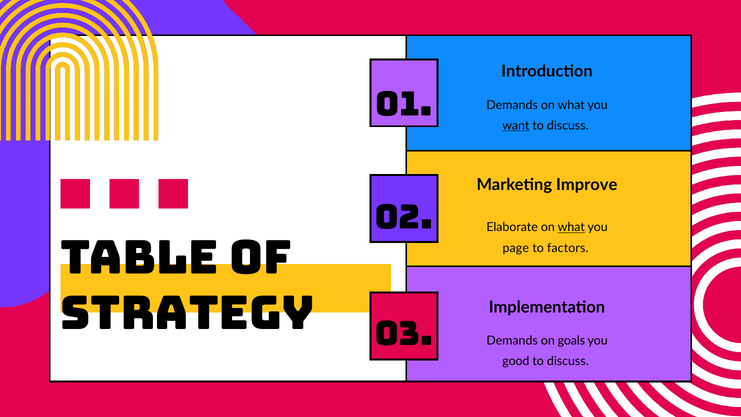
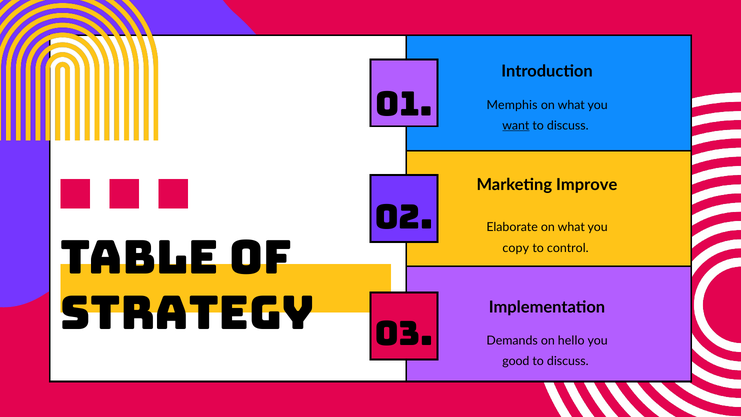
Demands: Demands -> Memphis (512, 105)
what underline: present -> none (571, 227)
page: page -> copy (516, 248)
factors: factors -> control (568, 248)
goals: goals -> hello (571, 341)
